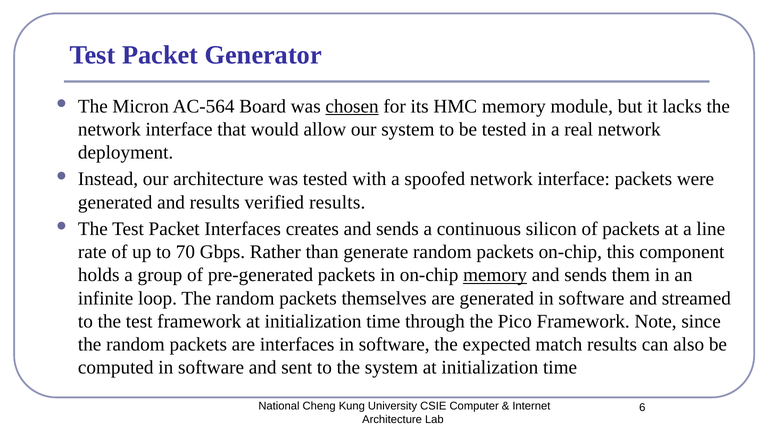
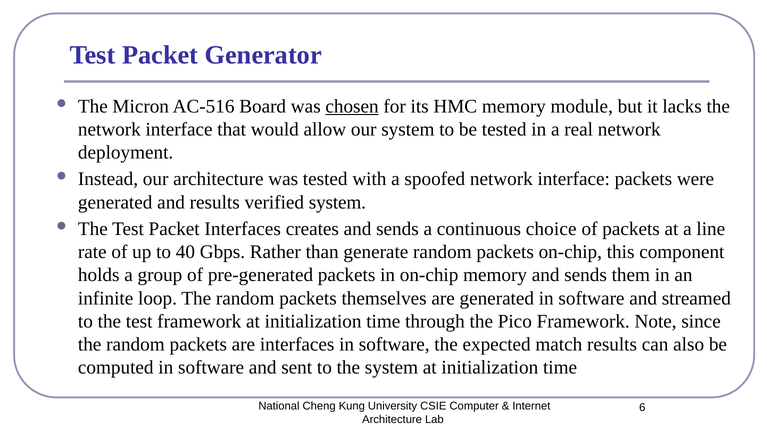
AC-564: AC-564 -> AC-516 (204, 106)
verified results: results -> system (337, 202)
silicon: silicon -> choice (551, 229)
70: 70 -> 40 (185, 252)
memory underline: present -> none (495, 275)
